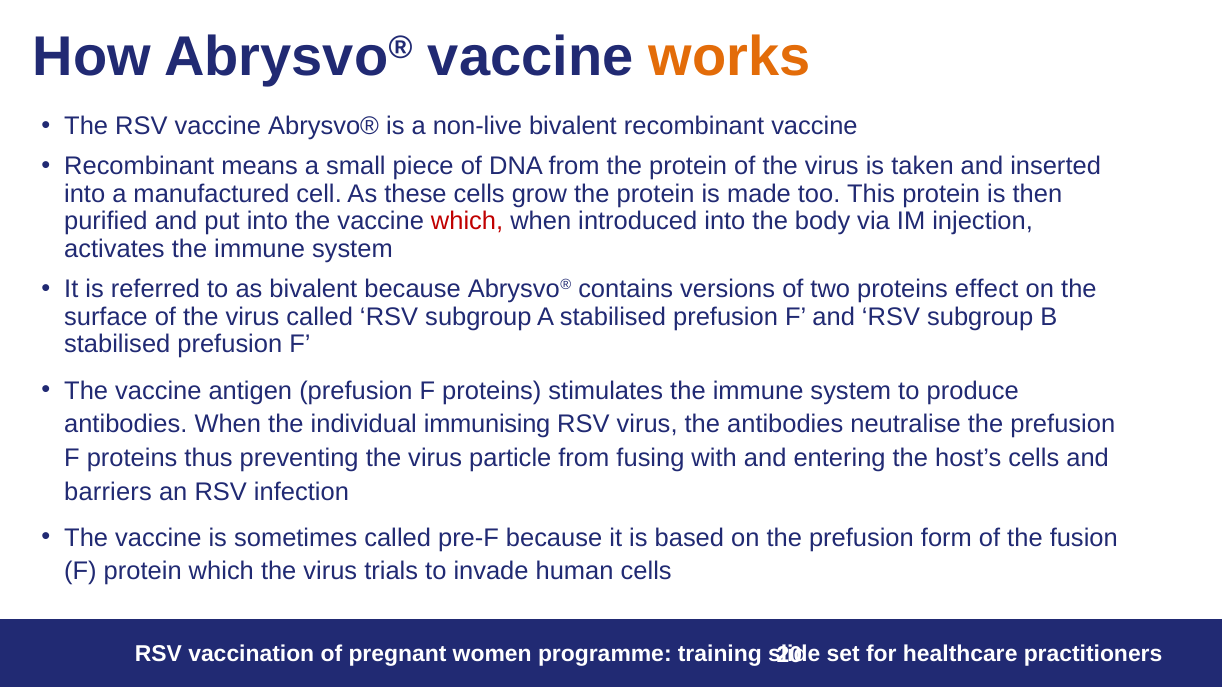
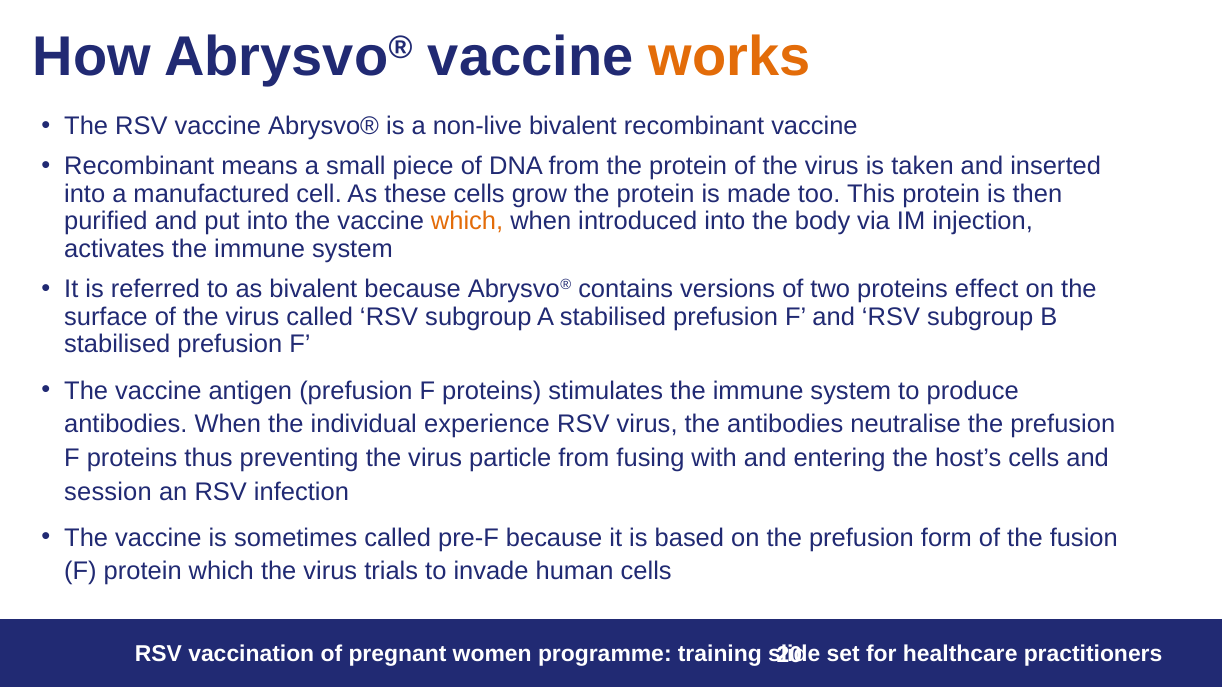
which colour: red -> orange (467, 222)
immunising: immunising -> experience (487, 425)
barriers: barriers -> session (108, 492)
